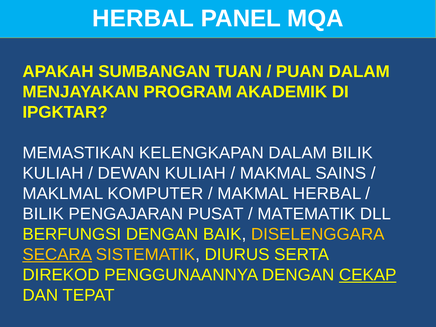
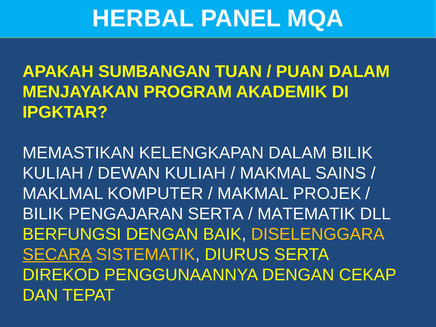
MAKMAL HERBAL: HERBAL -> PROJEK (327, 194)
PENGAJARAN PUSAT: PUSAT -> SERTA (216, 214)
CEKAP underline: present -> none (368, 275)
